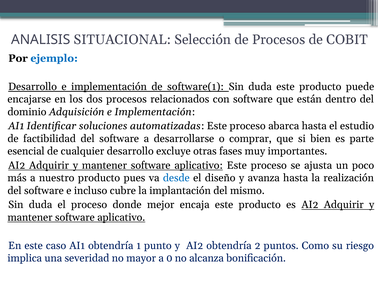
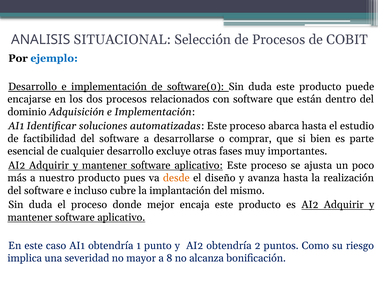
software(1: software(1 -> software(0 (196, 87)
desde colour: blue -> orange (176, 178)
0: 0 -> 8 (169, 259)
